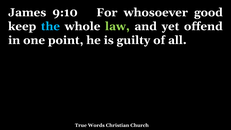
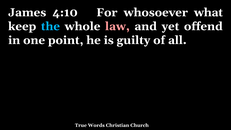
9:10: 9:10 -> 4:10 (65, 12)
good: good -> what (208, 12)
law colour: light green -> pink (117, 26)
